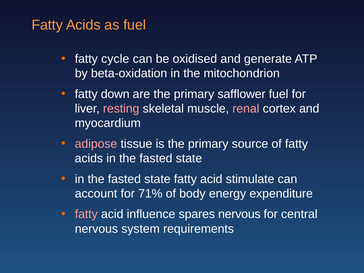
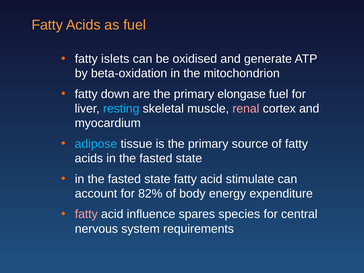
cycle: cycle -> islets (115, 59)
safflower: safflower -> elongase (242, 94)
resting colour: pink -> light blue (121, 109)
adipose colour: pink -> light blue (96, 144)
71%: 71% -> 82% (150, 194)
spares nervous: nervous -> species (239, 214)
